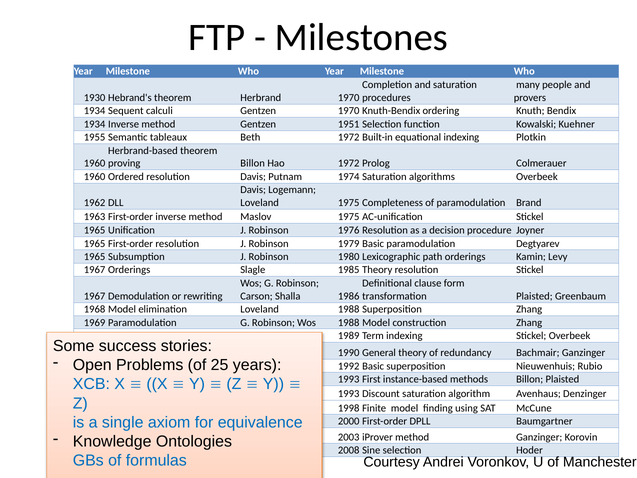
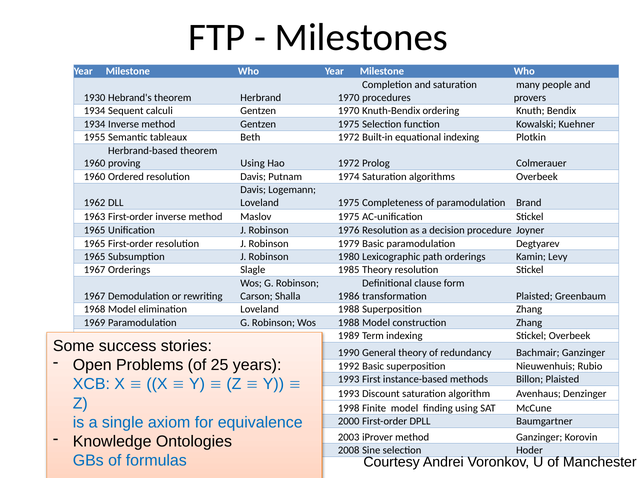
Gentzen 1951: 1951 -> 1975 (349, 124)
proving Billon: Billon -> Using (253, 163)
